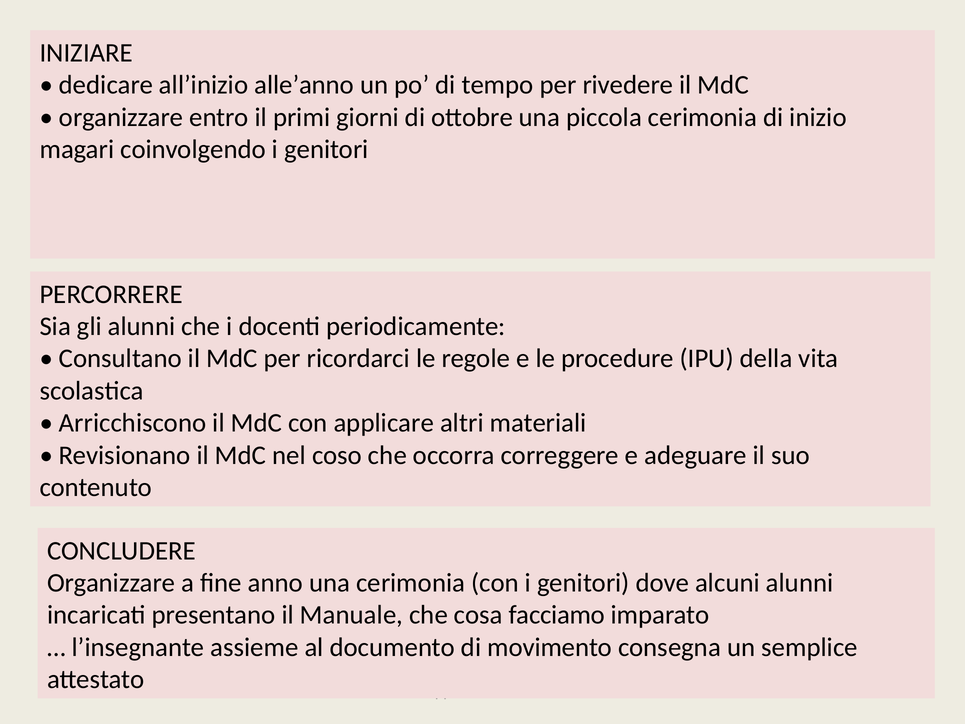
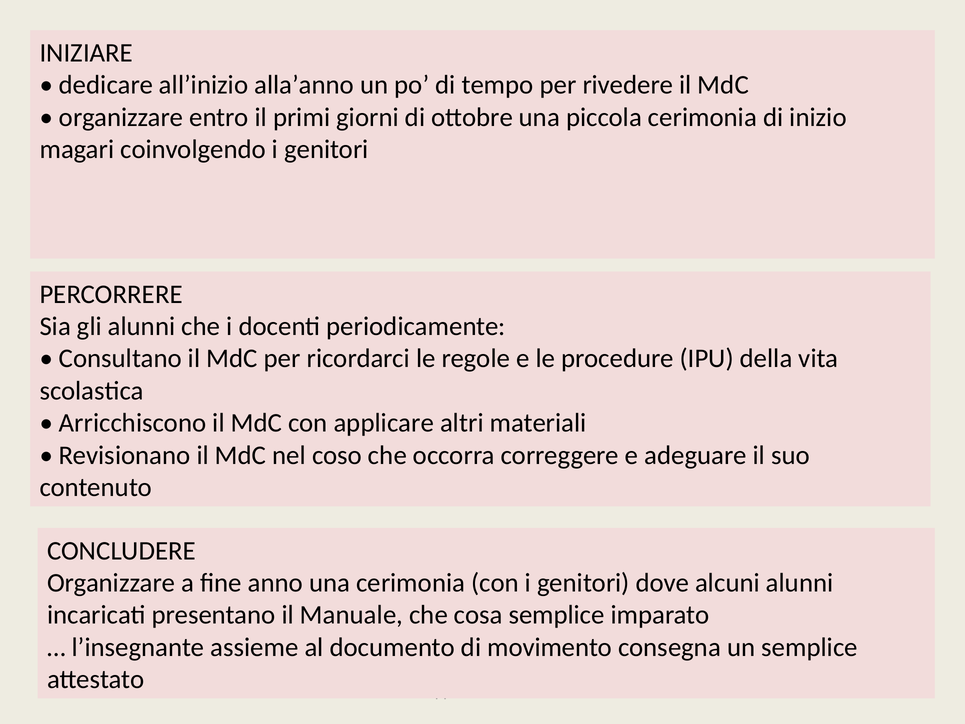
alle’anno: alle’anno -> alla’anno (304, 85)
cosa facciamo: facciamo -> semplice (557, 615)
